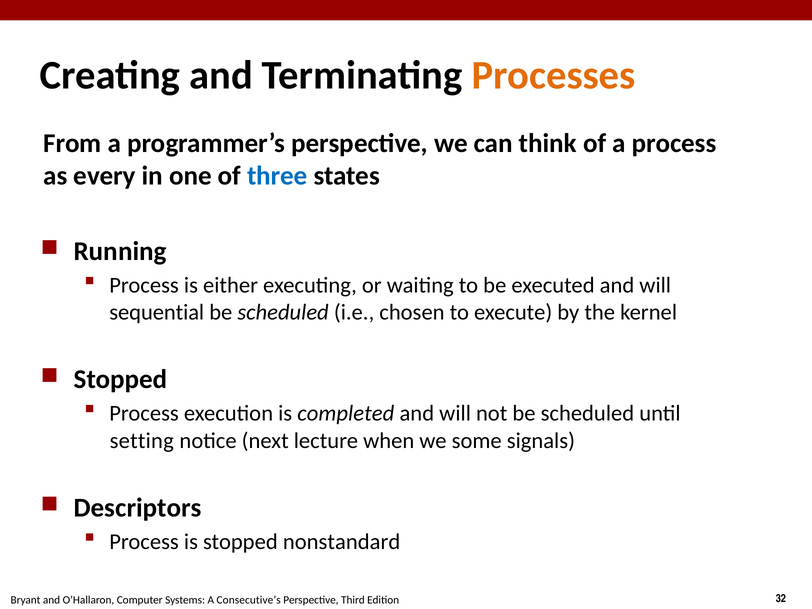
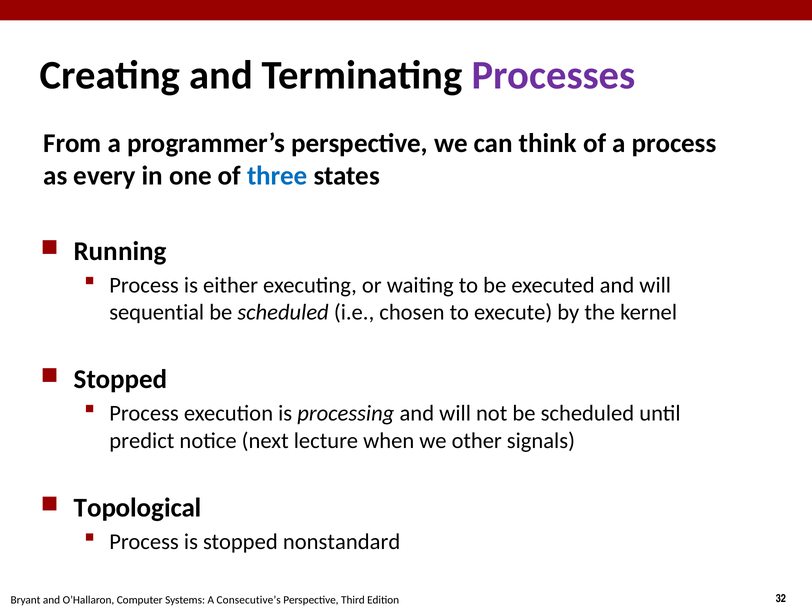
Processes colour: orange -> purple (553, 75)
completed: completed -> processing (346, 414)
setting: setting -> predict (142, 441)
some: some -> other (477, 441)
Descriptors: Descriptors -> Topological (138, 508)
